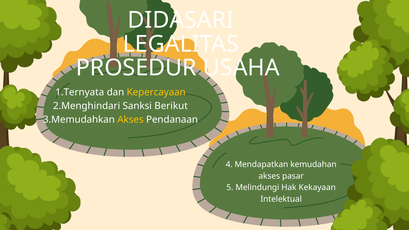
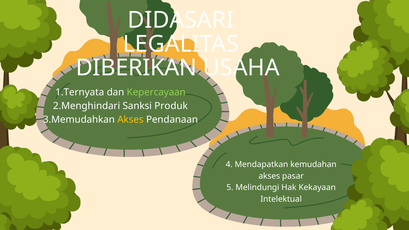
PROSEDUR: PROSEDUR -> DIBERIKAN (136, 68)
Kepercayaan colour: yellow -> light green (156, 92)
Berikut: Berikut -> Produk (171, 106)
